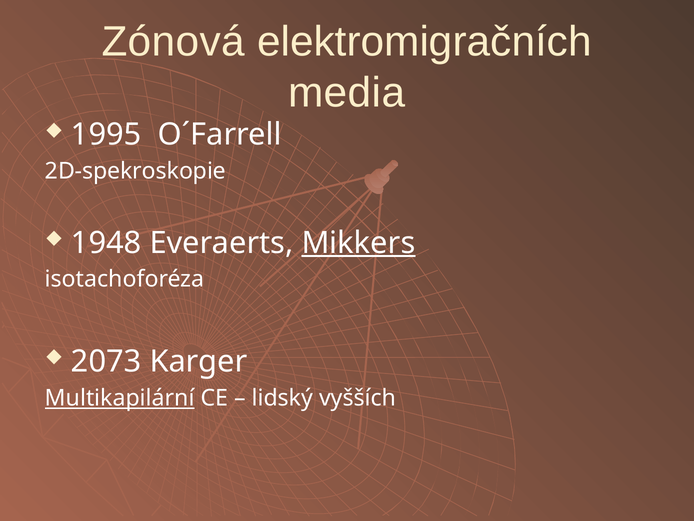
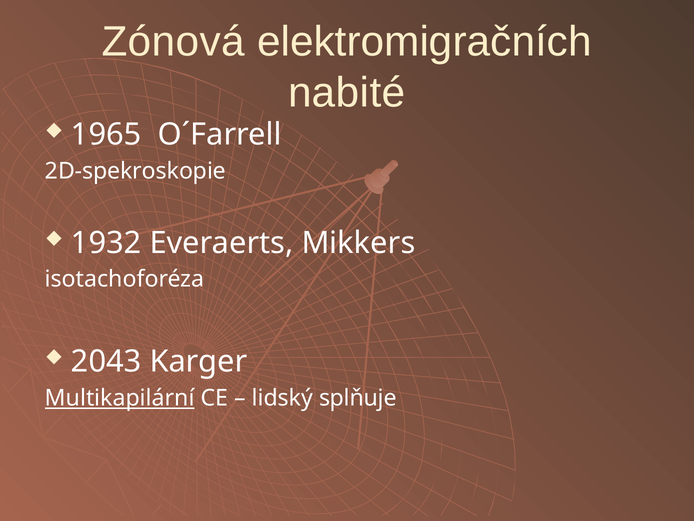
media: media -> nabité (347, 93)
1995: 1995 -> 1965 (106, 135)
1948: 1948 -> 1932 (106, 243)
Mikkers underline: present -> none (358, 243)
2073: 2073 -> 2043 (106, 361)
vyšších: vyšších -> splňuje (358, 398)
